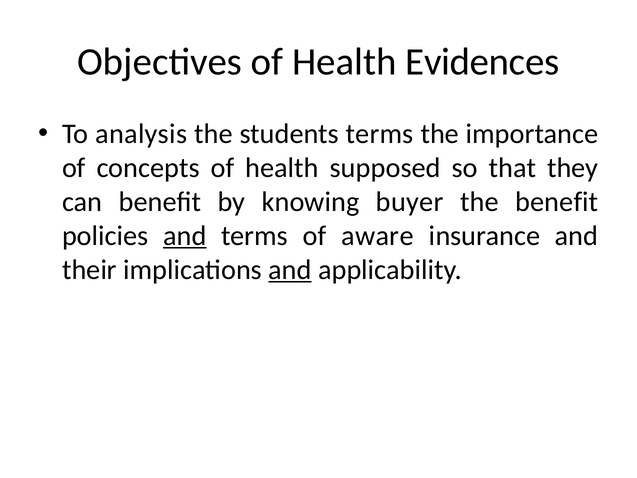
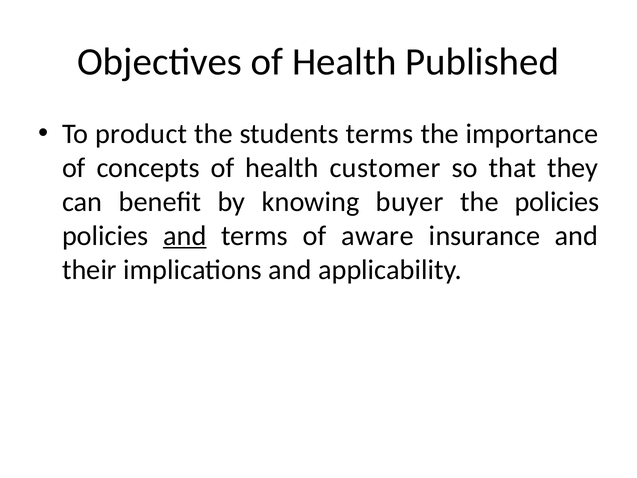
Evidences: Evidences -> Published (482, 62)
analysis: analysis -> product (141, 134)
supposed: supposed -> customer (385, 168)
the benefit: benefit -> policies (557, 202)
and underline: present -> none (290, 270)
